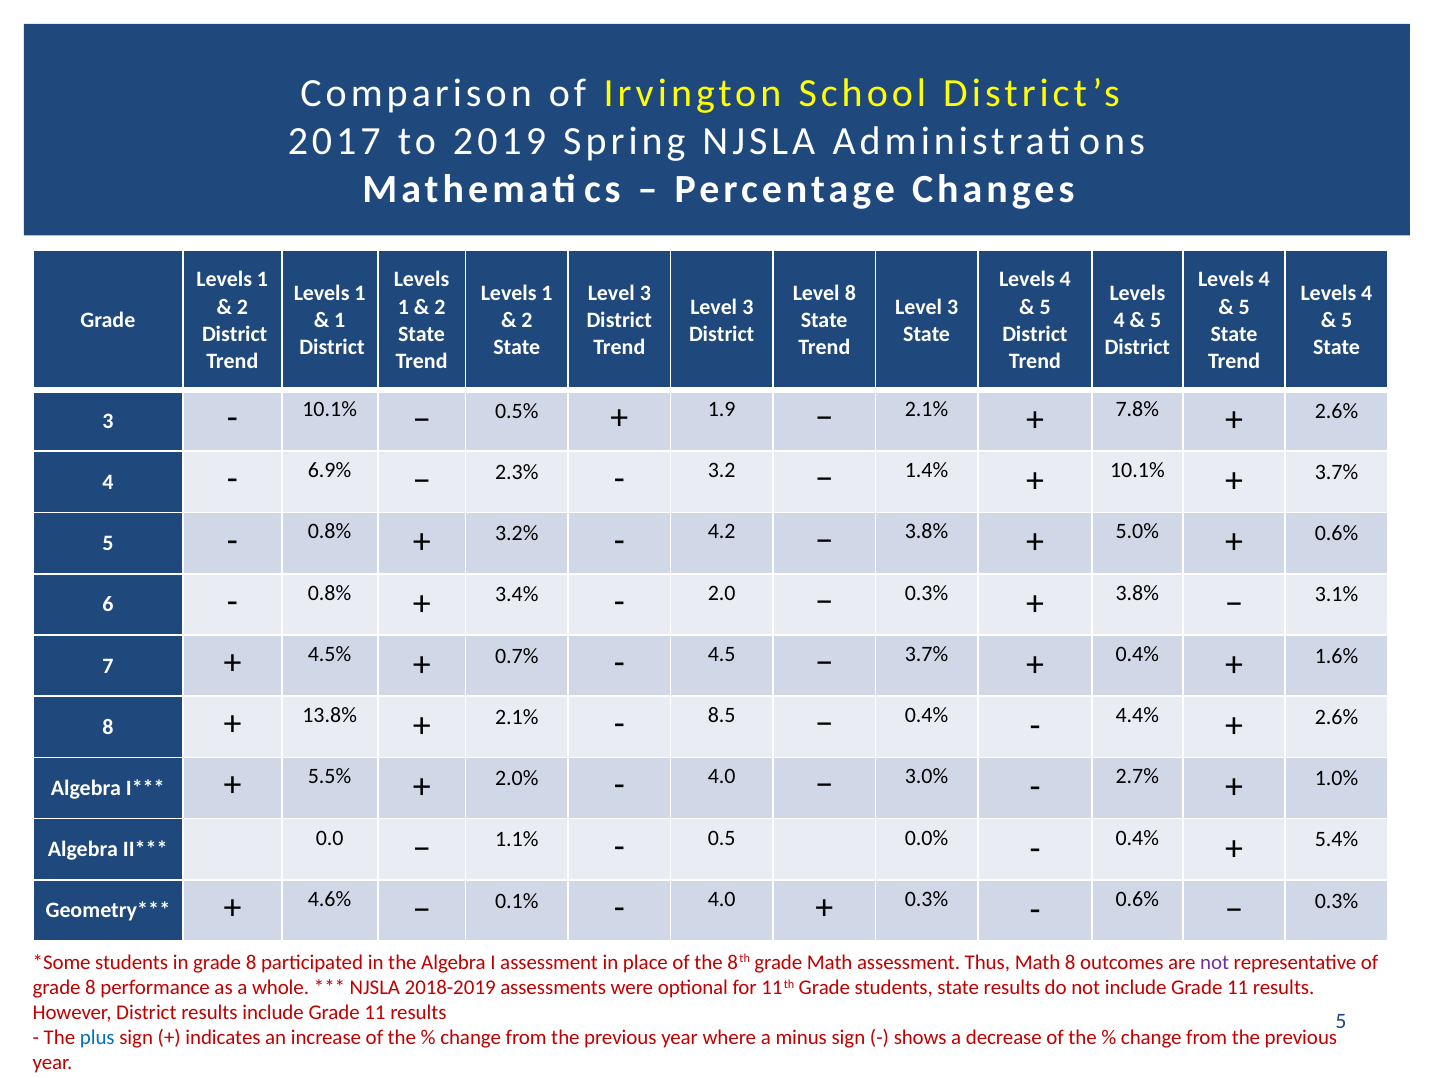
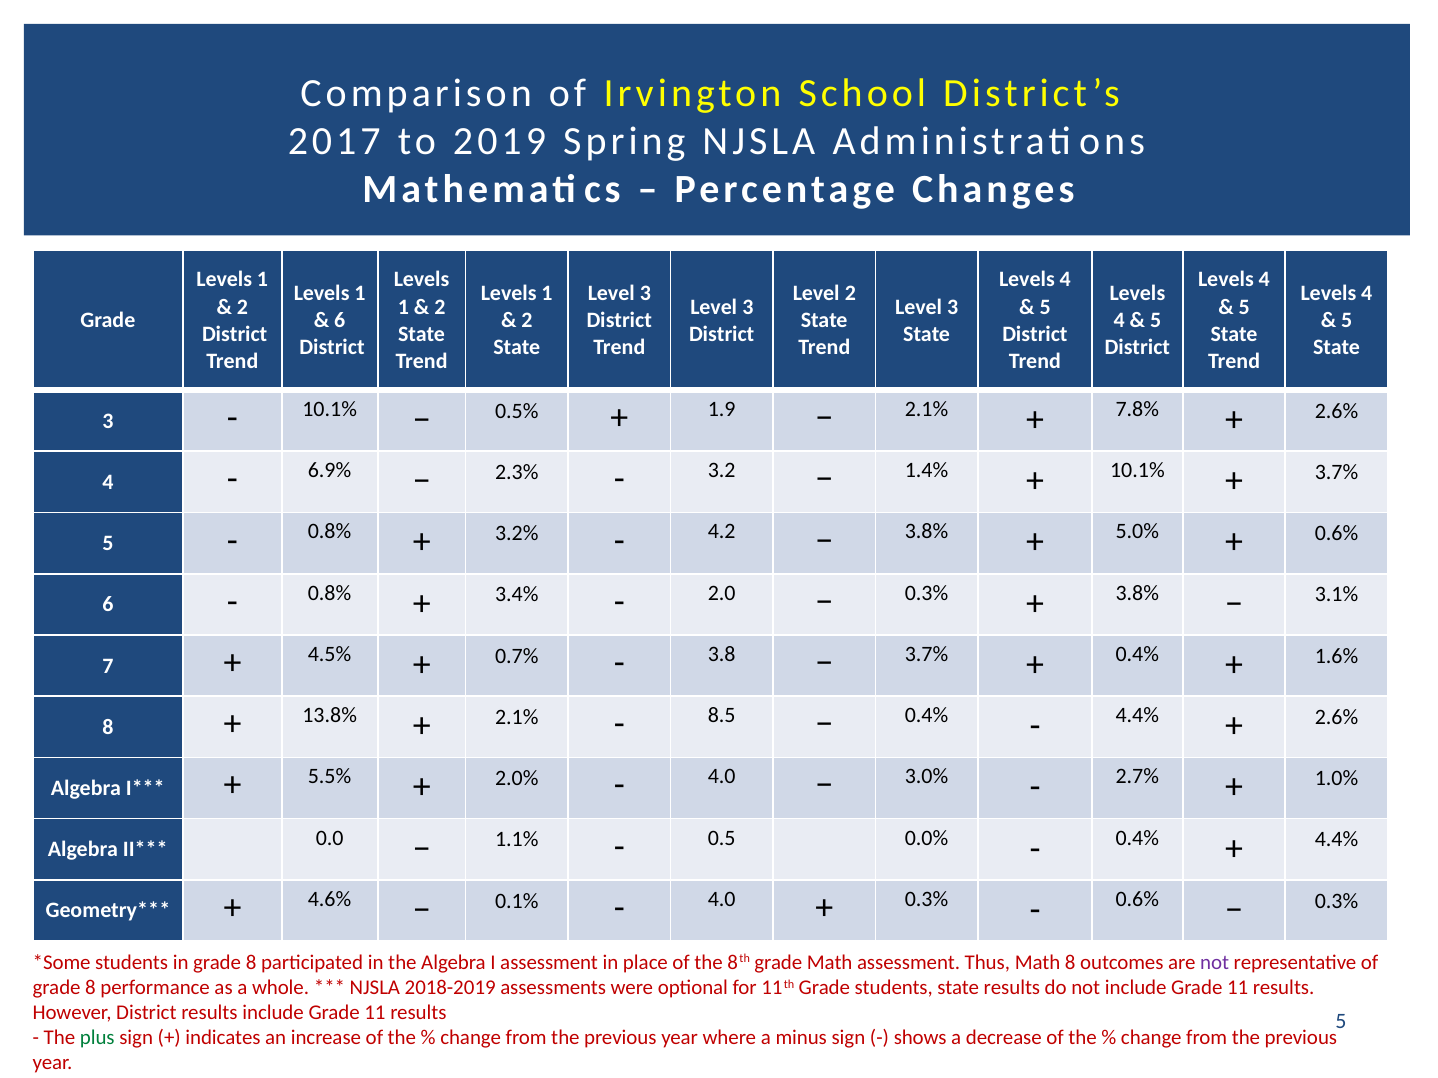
Level 8: 8 -> 2 (850, 293)
1: 1 -> 6 (340, 321)
4.5: 4.5 -> 3.8 (722, 654)
5.4%: 5.4% -> 4.4% (1336, 840)
plus colour: blue -> green (97, 1038)
